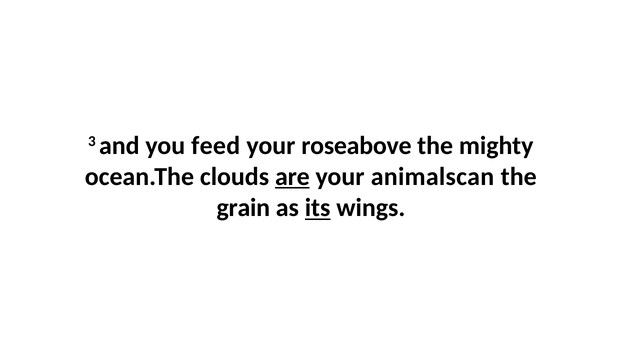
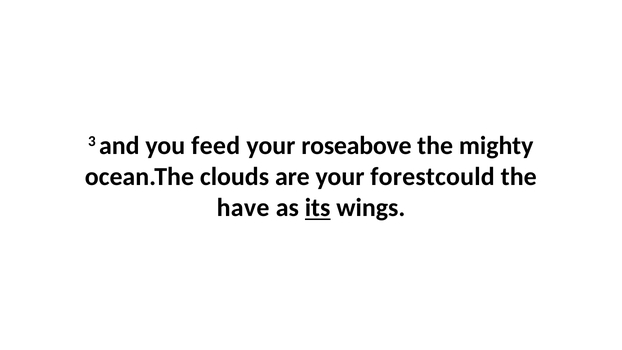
are underline: present -> none (292, 177)
animalscan: animalscan -> forestcould (433, 177)
grain: grain -> have (243, 208)
